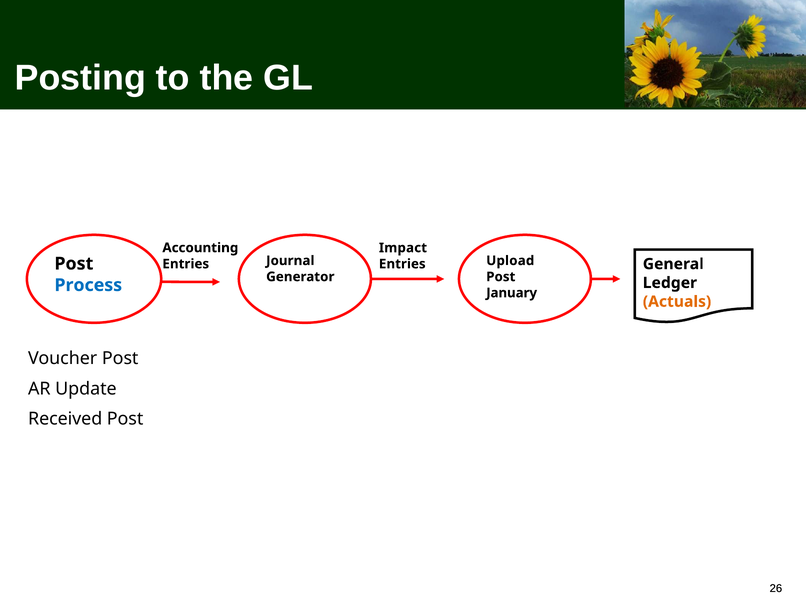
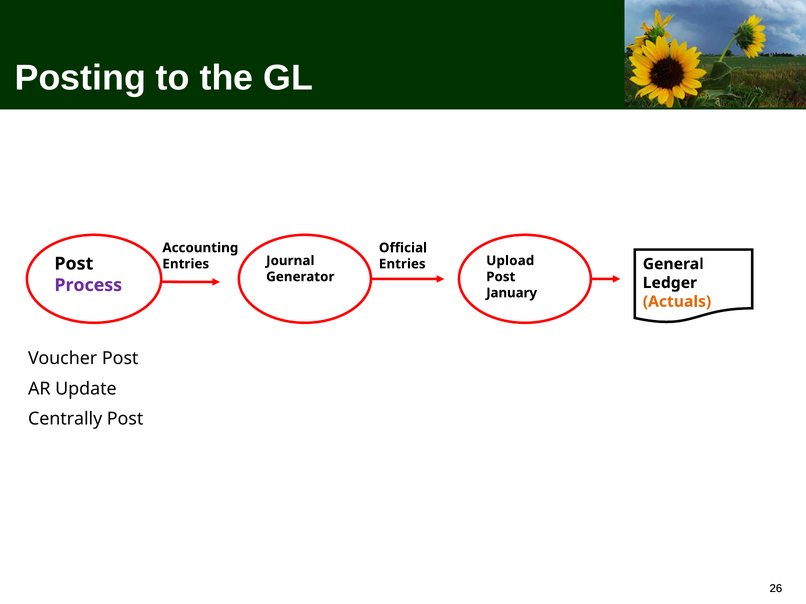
Impact: Impact -> Official (403, 248)
Process colour: blue -> purple (88, 285)
Received: Received -> Centrally (65, 419)
